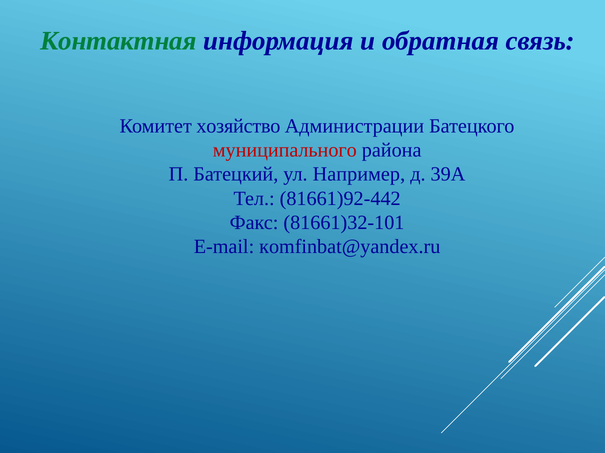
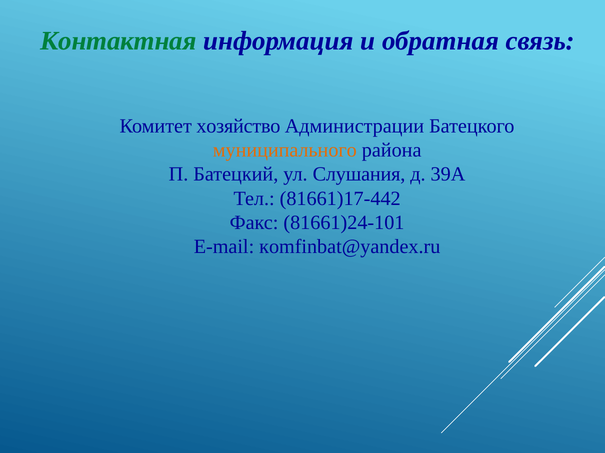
муниципального colour: red -> orange (285, 150)
Например: Например -> Слушания (359, 175)
81661)92-442: 81661)92-442 -> 81661)17-442 (340, 199)
81661)32-101: 81661)32-101 -> 81661)24-101 (344, 223)
